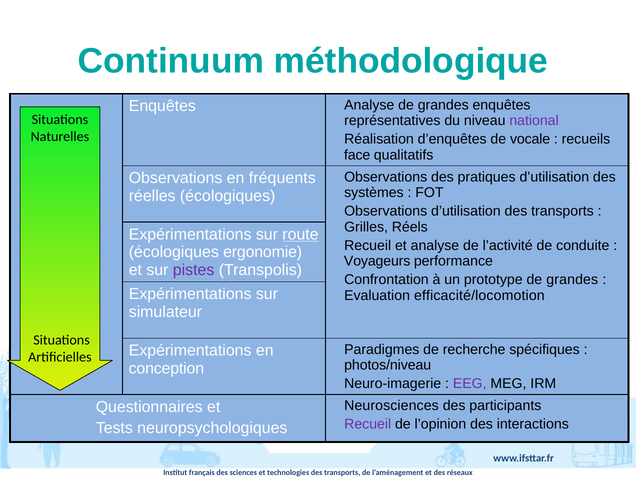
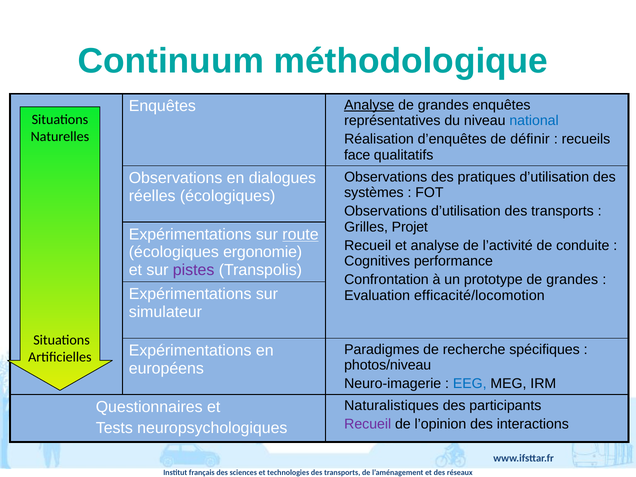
Analyse underline: none -> present (369, 105)
national colour: purple -> blue (534, 121)
vocale: vocale -> définir (530, 139)
fréquents: fréquents -> dialogues (282, 178)
Réels: Réels -> Projet (410, 227)
Voyageurs: Voyageurs -> Cognitives (377, 261)
conception: conception -> européens (166, 368)
EEG colour: purple -> blue (470, 384)
Neurosciences: Neurosciences -> Naturalistiques (391, 406)
